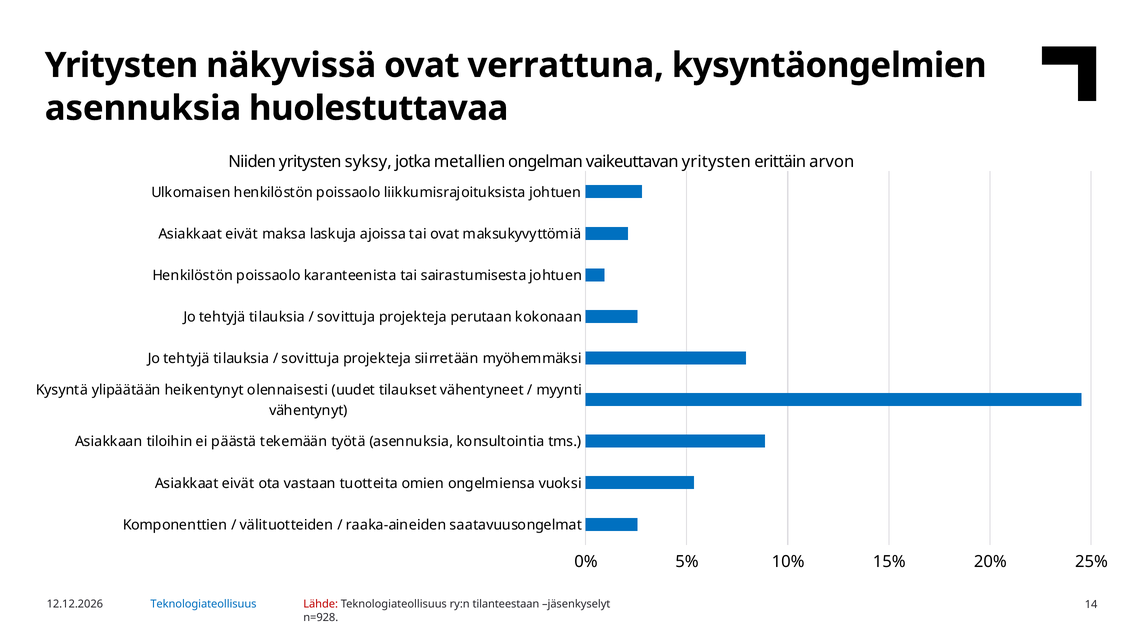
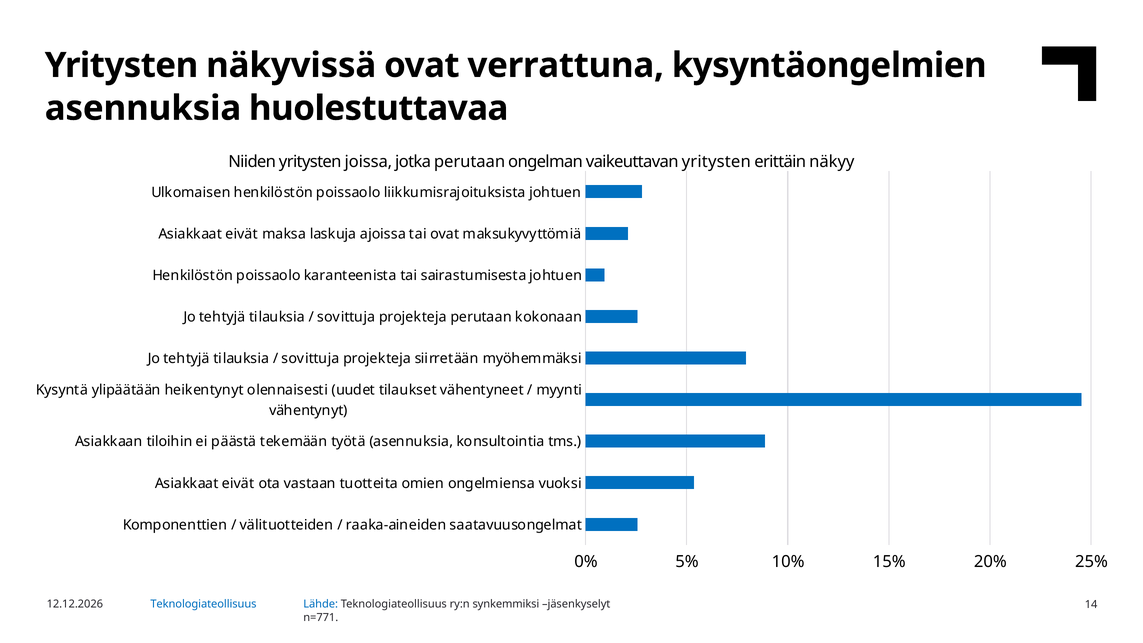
syksy: syksy -> joissa (368, 162)
jotka metallien: metallien -> perutaan (470, 162)
arvon: arvon -> näkyy (832, 162)
Lähde colour: red -> blue (321, 604)
tilanteestaan: tilanteestaan -> synkemmiksi (506, 604)
n=928: n=928 -> n=771 (321, 617)
